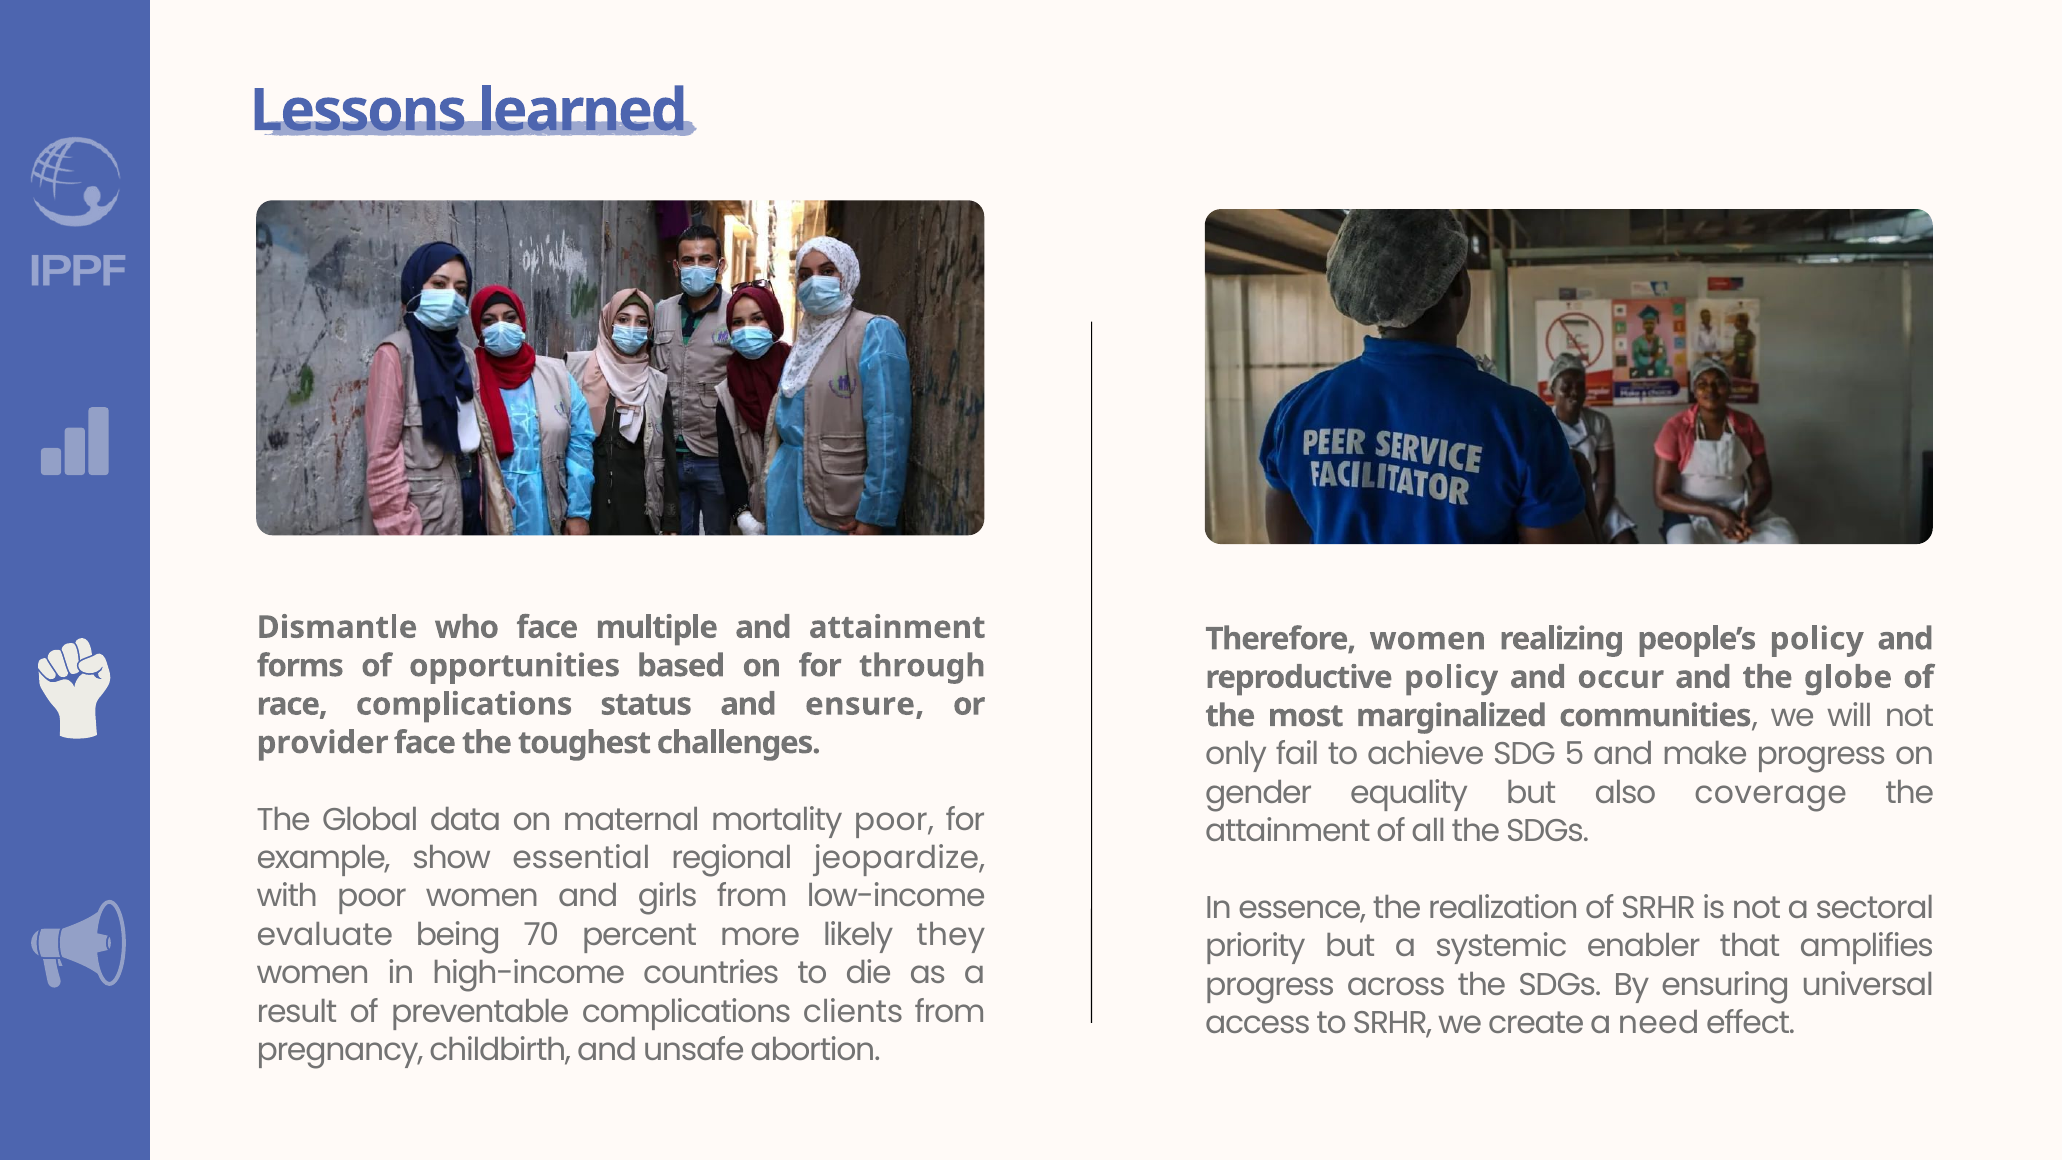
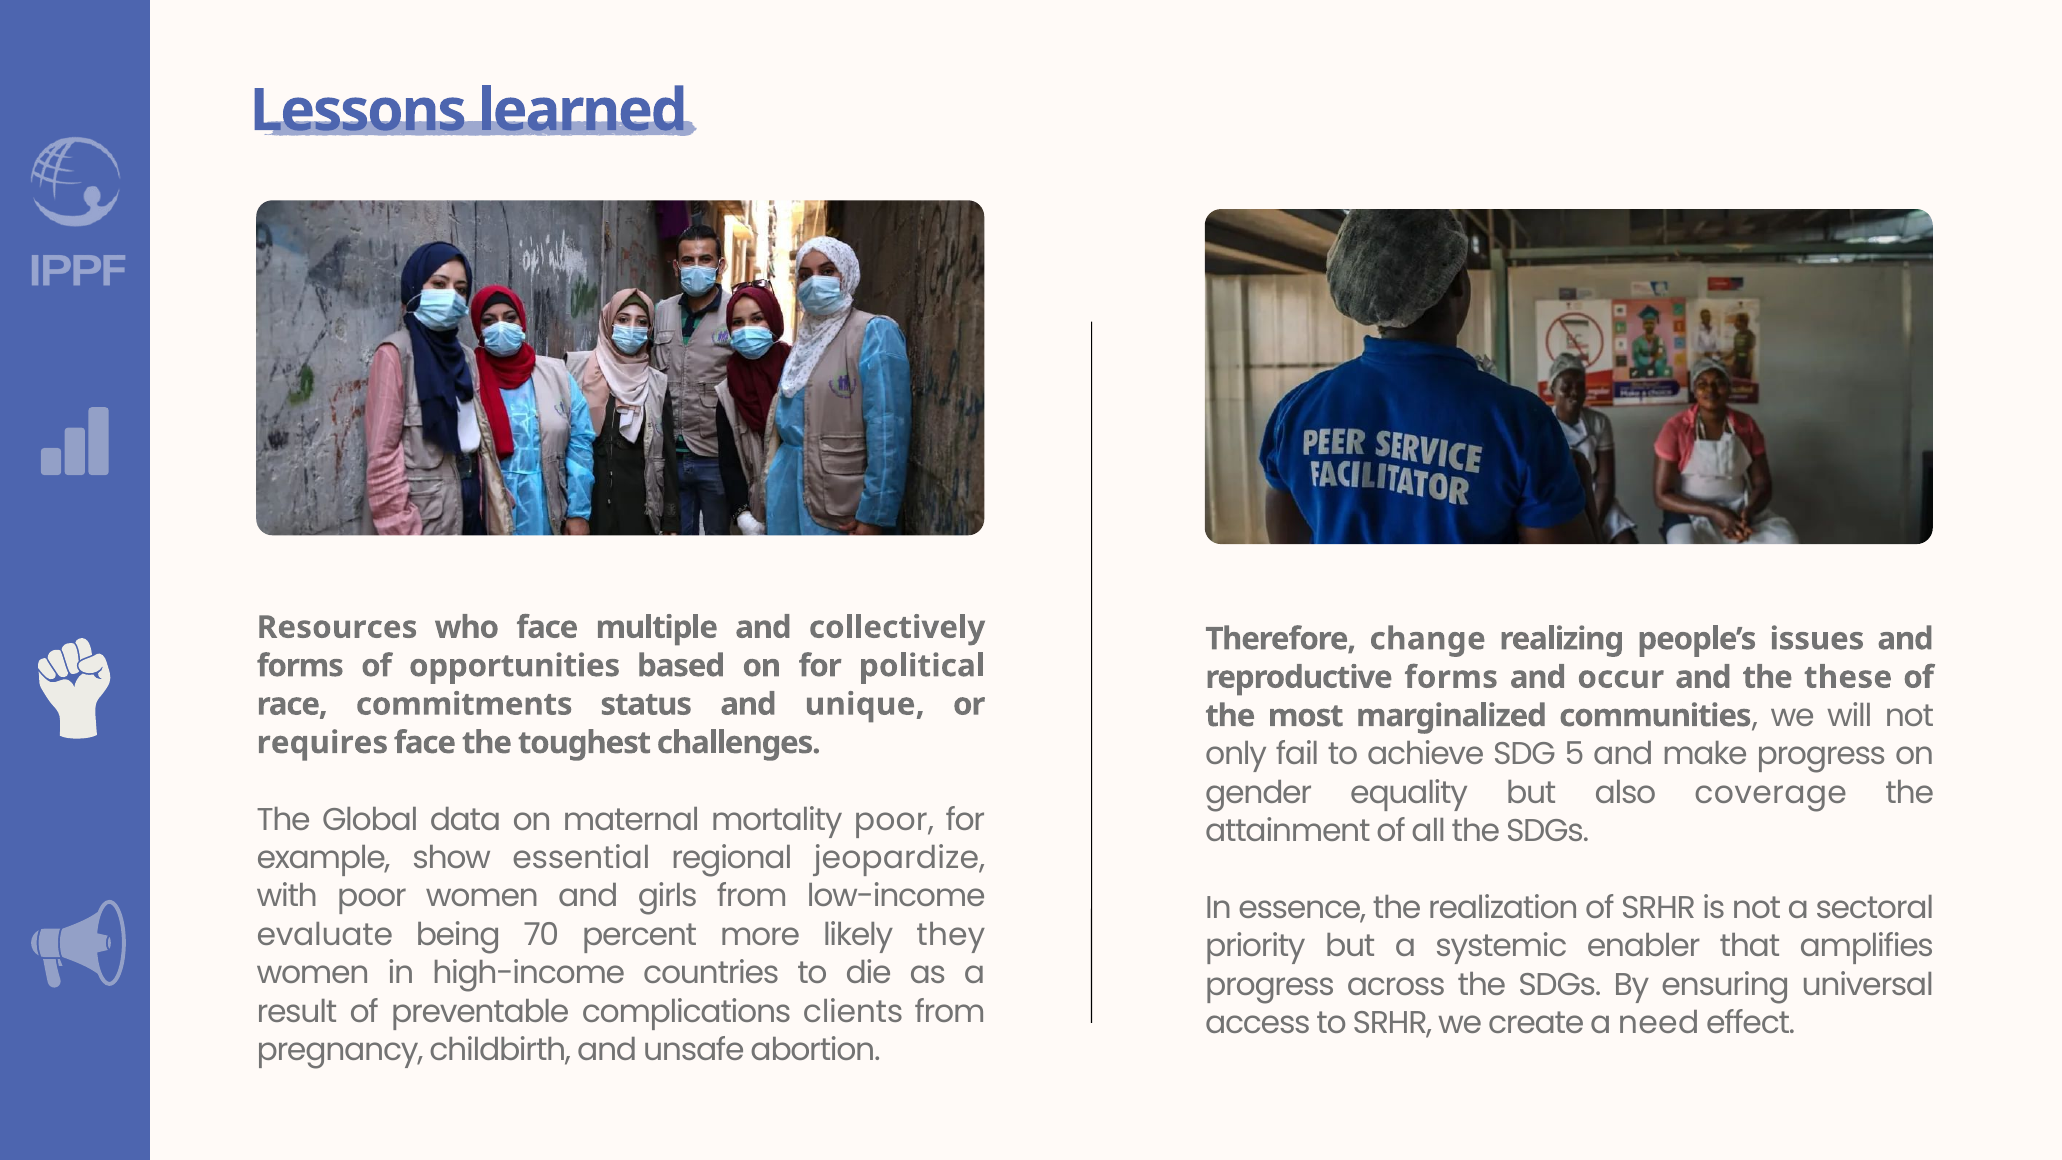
Dismantle: Dismantle -> Resources (337, 627)
and attainment: attainment -> collectively (897, 627)
Therefore women: women -> change (1428, 639)
people’s policy: policy -> issues (1817, 639)
through: through -> political (922, 666)
reproductive policy: policy -> forms (1451, 677)
globe: globe -> these (1848, 677)
race complications: complications -> commitments (464, 704)
ensure: ensure -> unique (865, 704)
provider: provider -> requires (322, 743)
